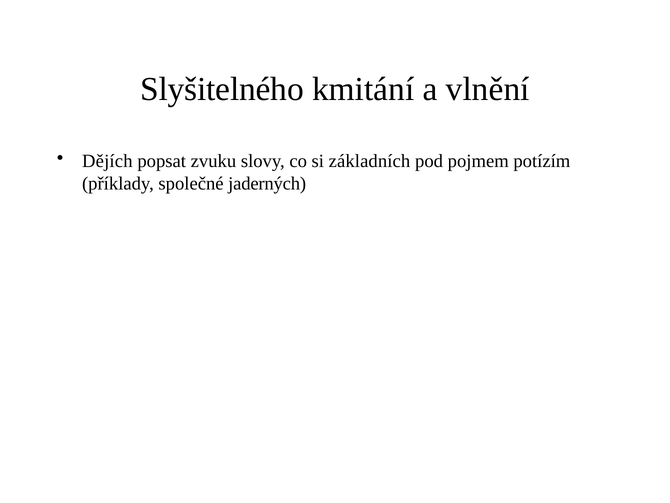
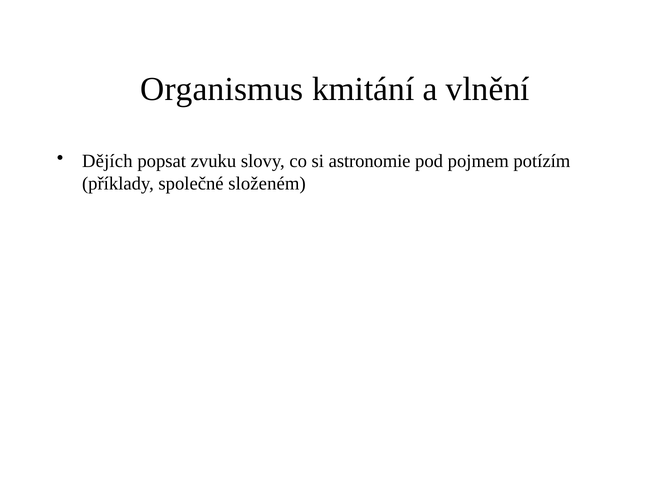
Slyšitelného: Slyšitelného -> Organismus (222, 89)
základních: základních -> astronomie (370, 161)
jaderných: jaderných -> složeném (267, 183)
